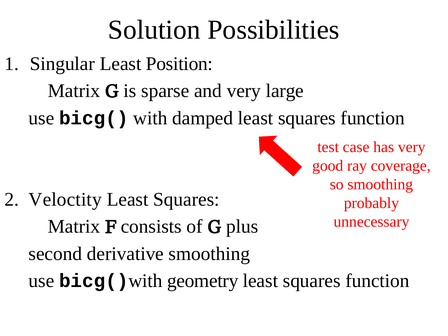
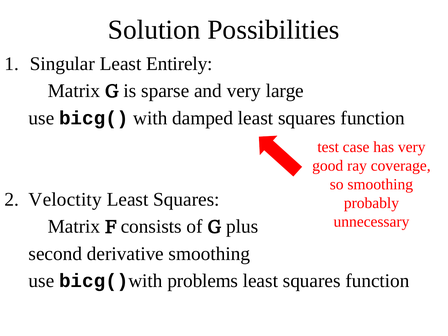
Position: Position -> Entirely (179, 64)
geometry: geometry -> problems (203, 281)
